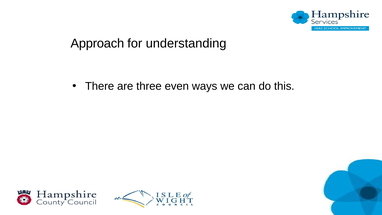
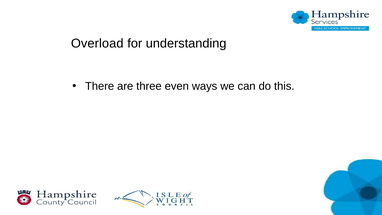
Approach: Approach -> Overload (97, 43)
